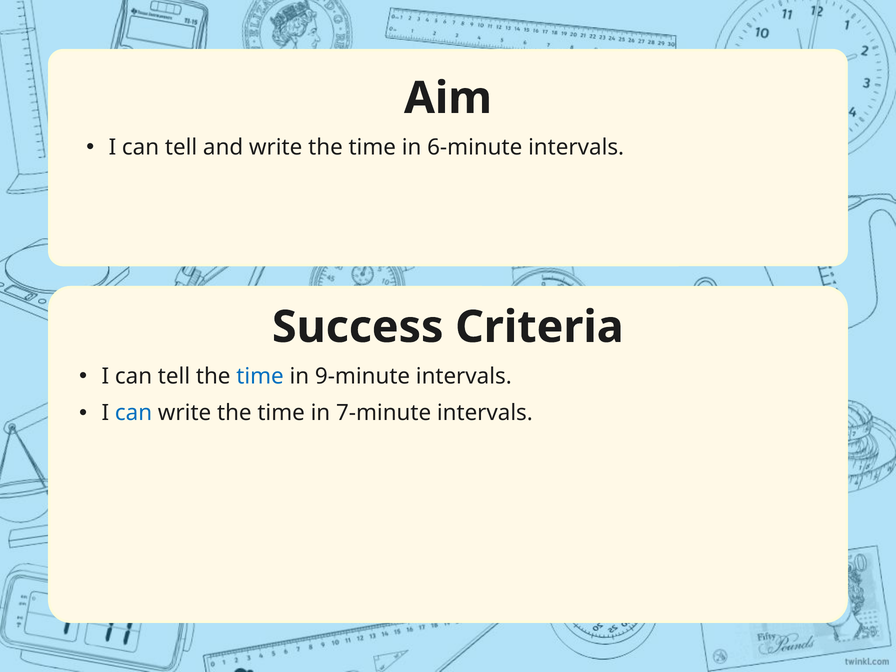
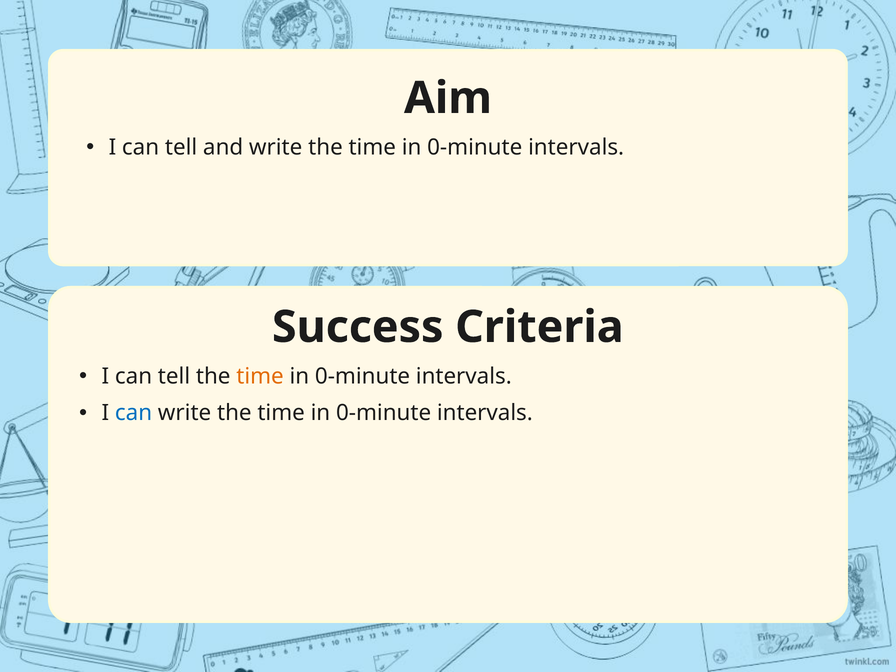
6-minute: 6-minute -> 0-minute (475, 147)
time colour: blue -> orange (260, 376)
9-minute: 9-minute -> 0-minute (363, 376)
7-minute: 7-minute -> 0-minute (384, 413)
